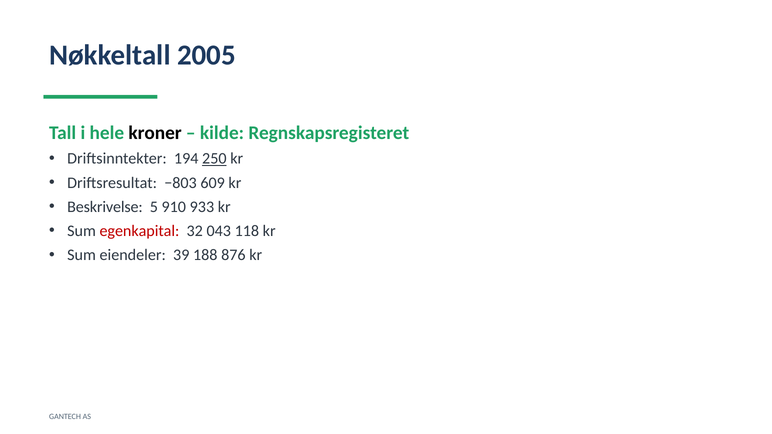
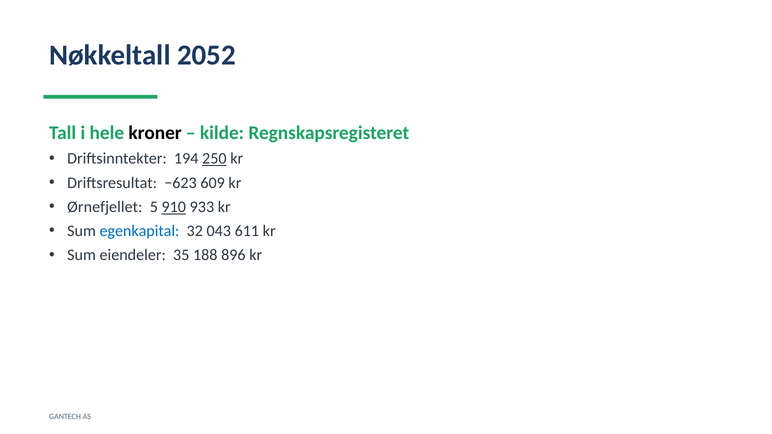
2005: 2005 -> 2052 (206, 55)
−803: −803 -> −623 (180, 183)
Beskrivelse: Beskrivelse -> Ørnefjellet (105, 207)
910 underline: none -> present (174, 207)
egenkapital colour: red -> blue (139, 231)
118: 118 -> 611 (247, 231)
39: 39 -> 35 (181, 255)
876: 876 -> 896 (233, 255)
